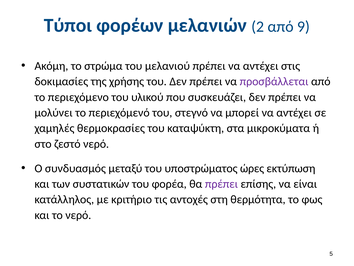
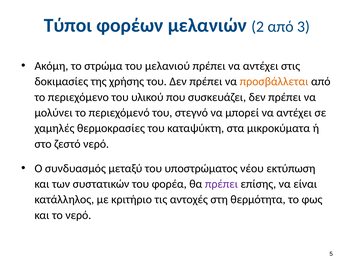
9: 9 -> 3 (304, 27)
προσβάλλεται colour: purple -> orange (274, 81)
ώρες: ώρες -> νέου (252, 168)
